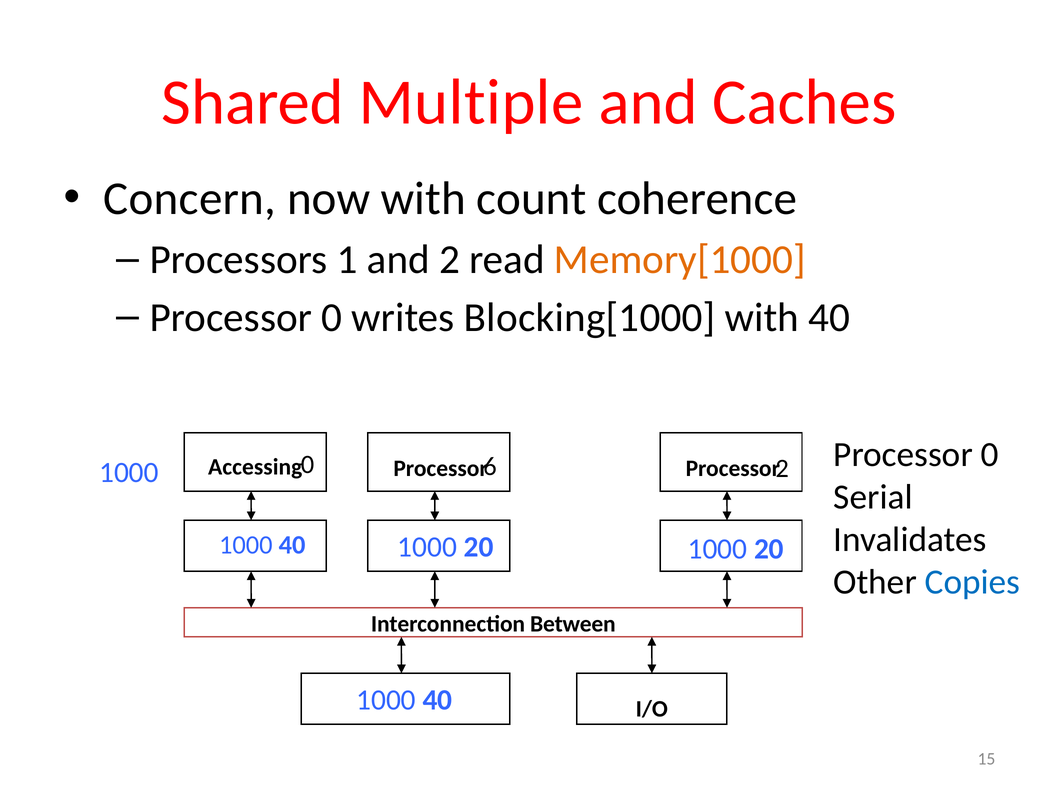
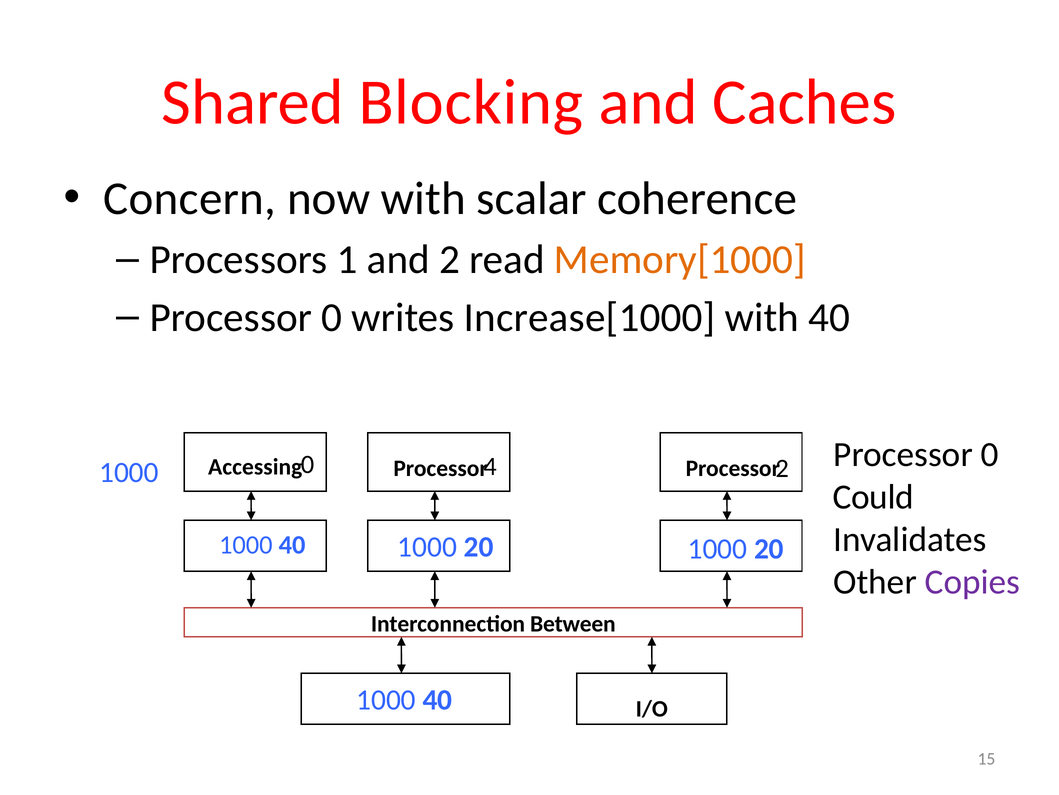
Multiple: Multiple -> Blocking (471, 103)
count: count -> scalar (532, 199)
Blocking[1000: Blocking[1000 -> Increase[1000 (590, 317)
6: 6 -> 4 (490, 466)
Serial: Serial -> Could (873, 497)
Copies colour: blue -> purple (972, 581)
